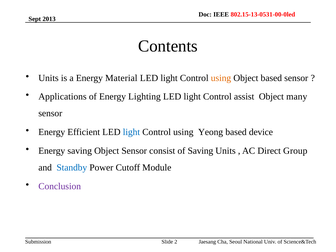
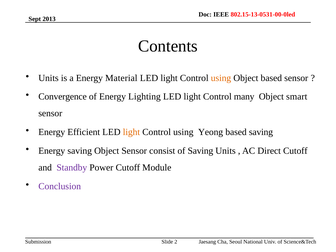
Applications: Applications -> Convergence (63, 97)
assist: assist -> many (244, 97)
many: many -> smart (297, 97)
light colour: blue -> orange (131, 132)
based device: device -> saving (261, 132)
Direct Group: Group -> Cutoff (295, 151)
Standby colour: blue -> purple (72, 168)
